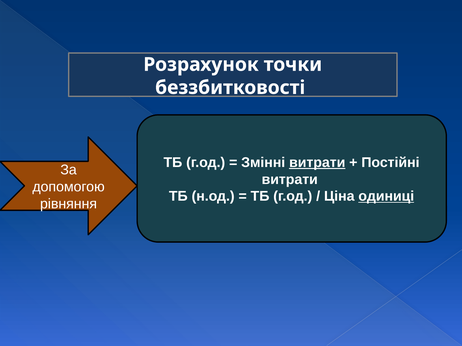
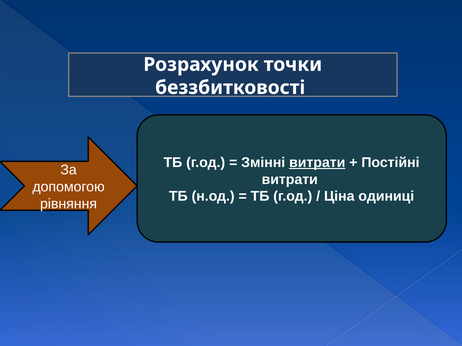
одиниці underline: present -> none (386, 197)
